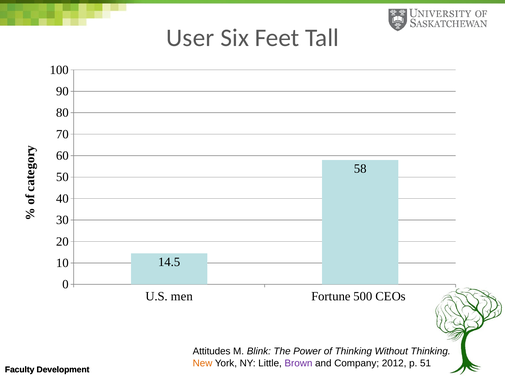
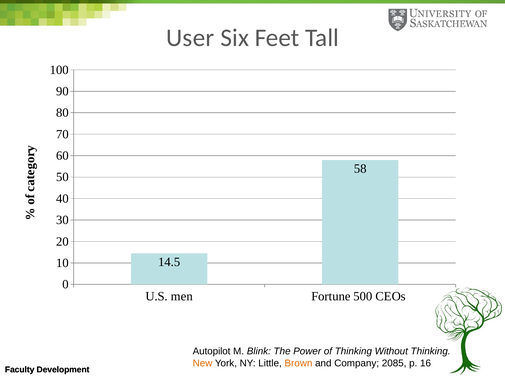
Attitudes: Attitudes -> Autopilot (212, 351)
Brown colour: purple -> orange (298, 363)
2012: 2012 -> 2085 (394, 363)
51: 51 -> 16 (426, 363)
